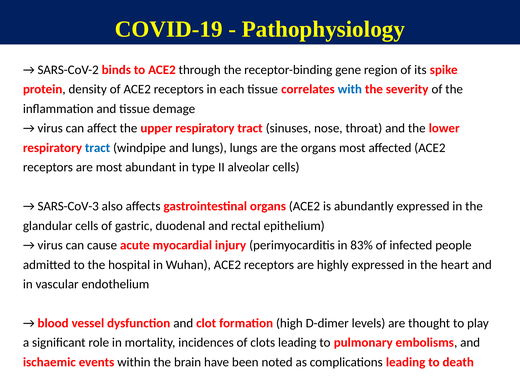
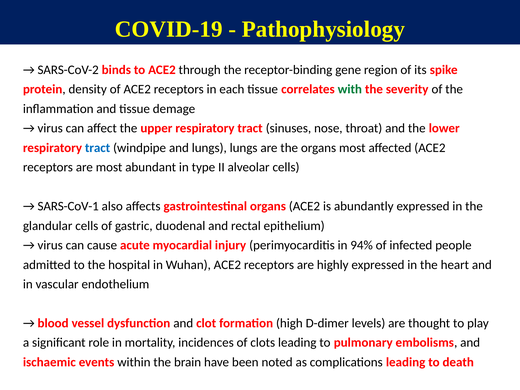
with colour: blue -> green (350, 89)
SARS-CoV-3: SARS-CoV-3 -> SARS-CoV-1 (68, 206)
83%: 83% -> 94% (362, 245)
